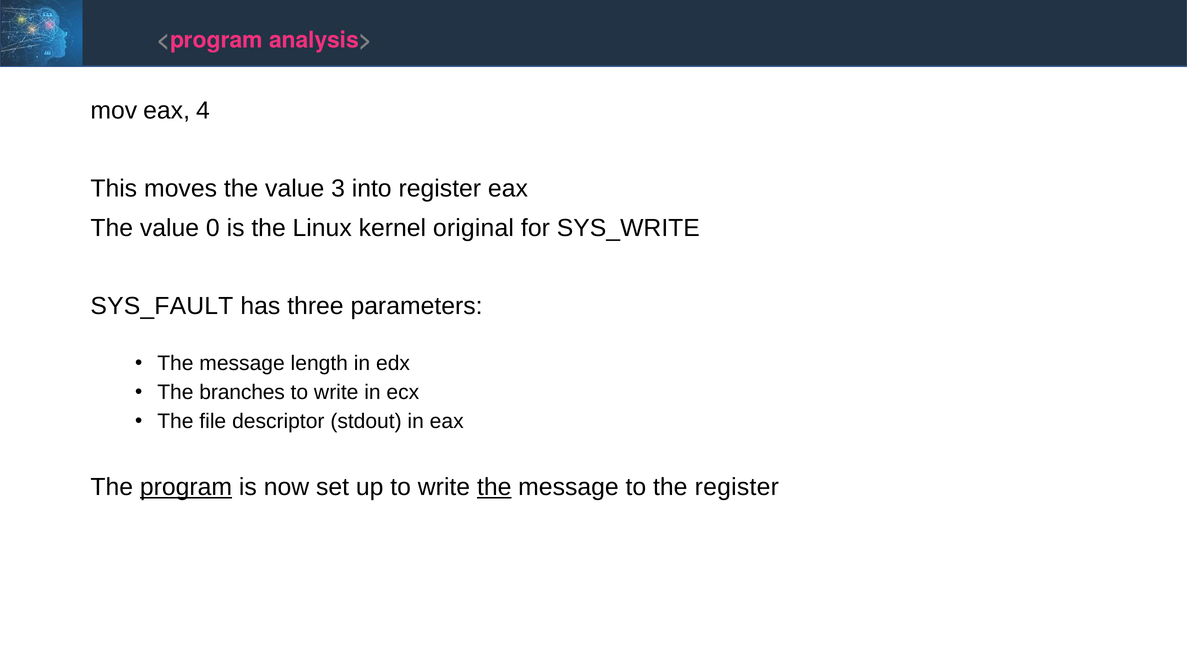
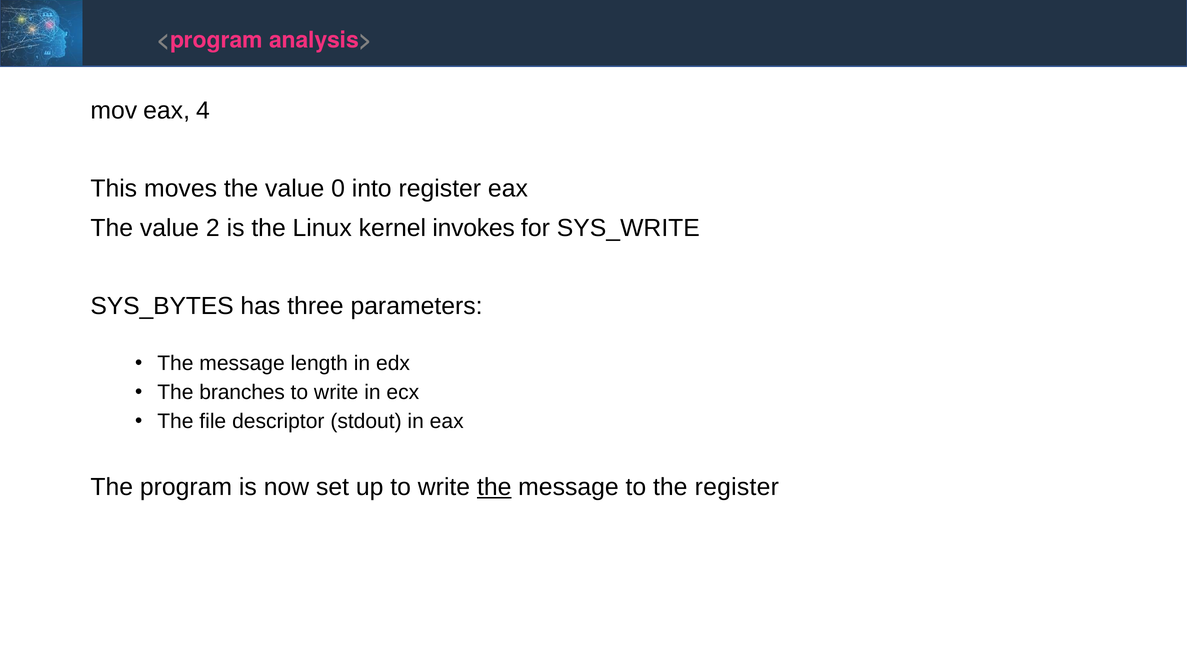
3: 3 -> 0 (338, 189)
0: 0 -> 2 (213, 228)
original: original -> invokes (474, 228)
SYS_FAULT: SYS_FAULT -> SYS_BYTES (162, 306)
program underline: present -> none (186, 488)
